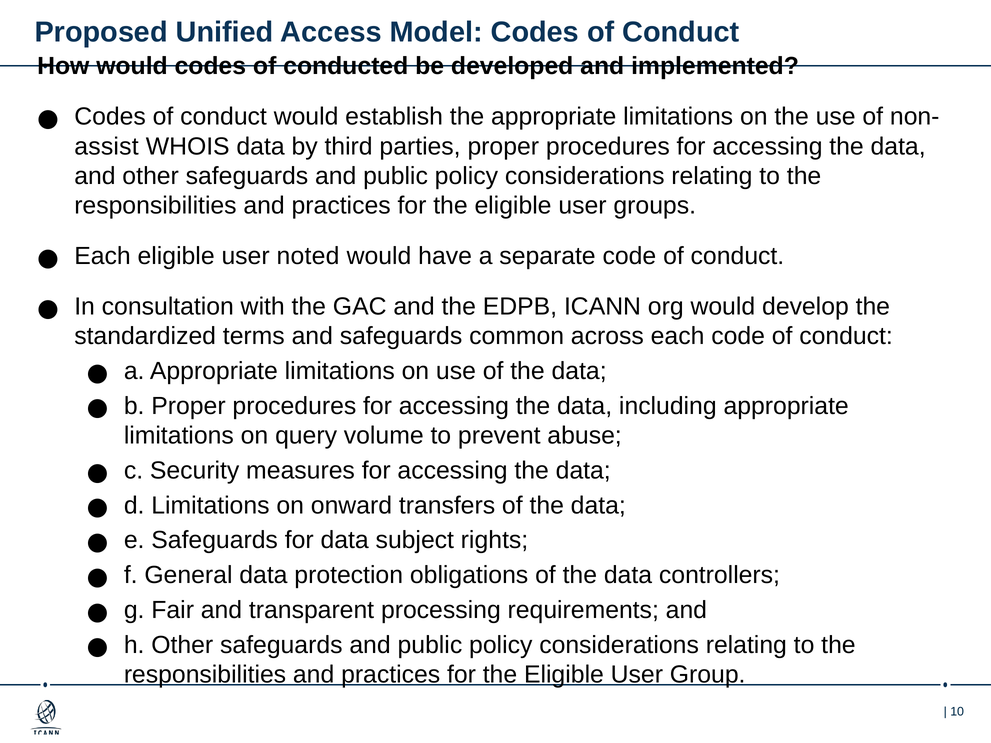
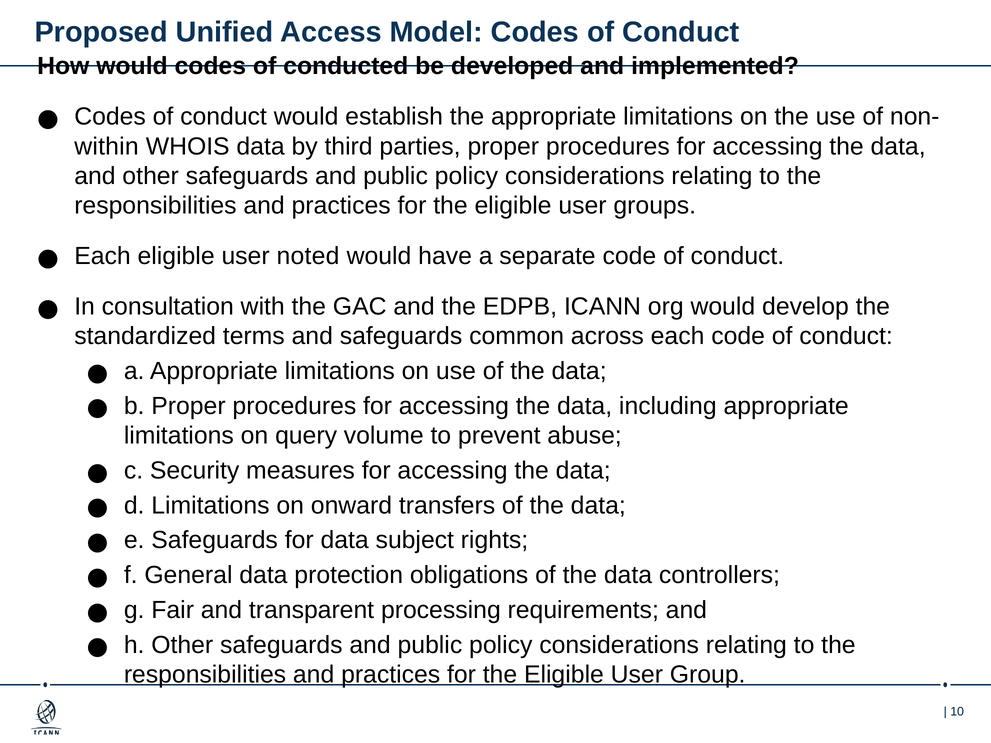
assist: assist -> within (106, 146)
